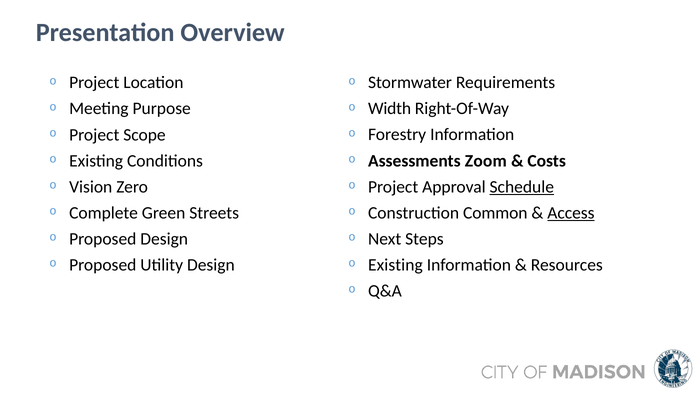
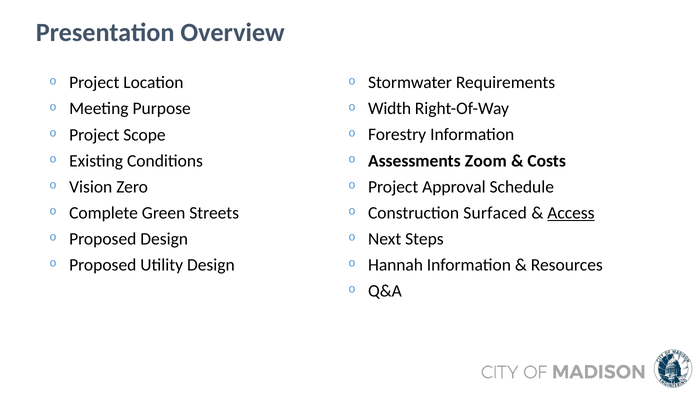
Schedule underline: present -> none (522, 187)
Common: Common -> Surfaced (495, 213)
Existing: Existing -> Hannah (396, 265)
